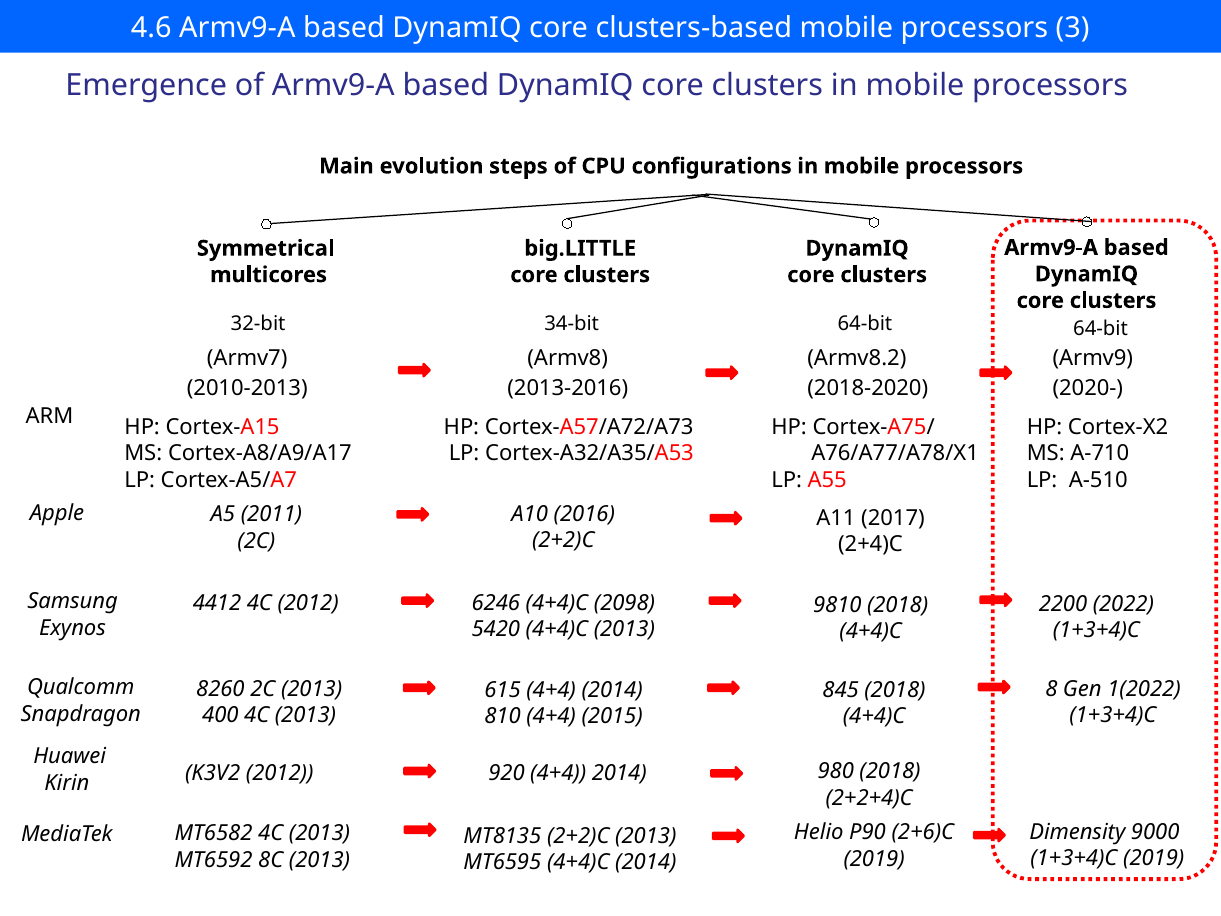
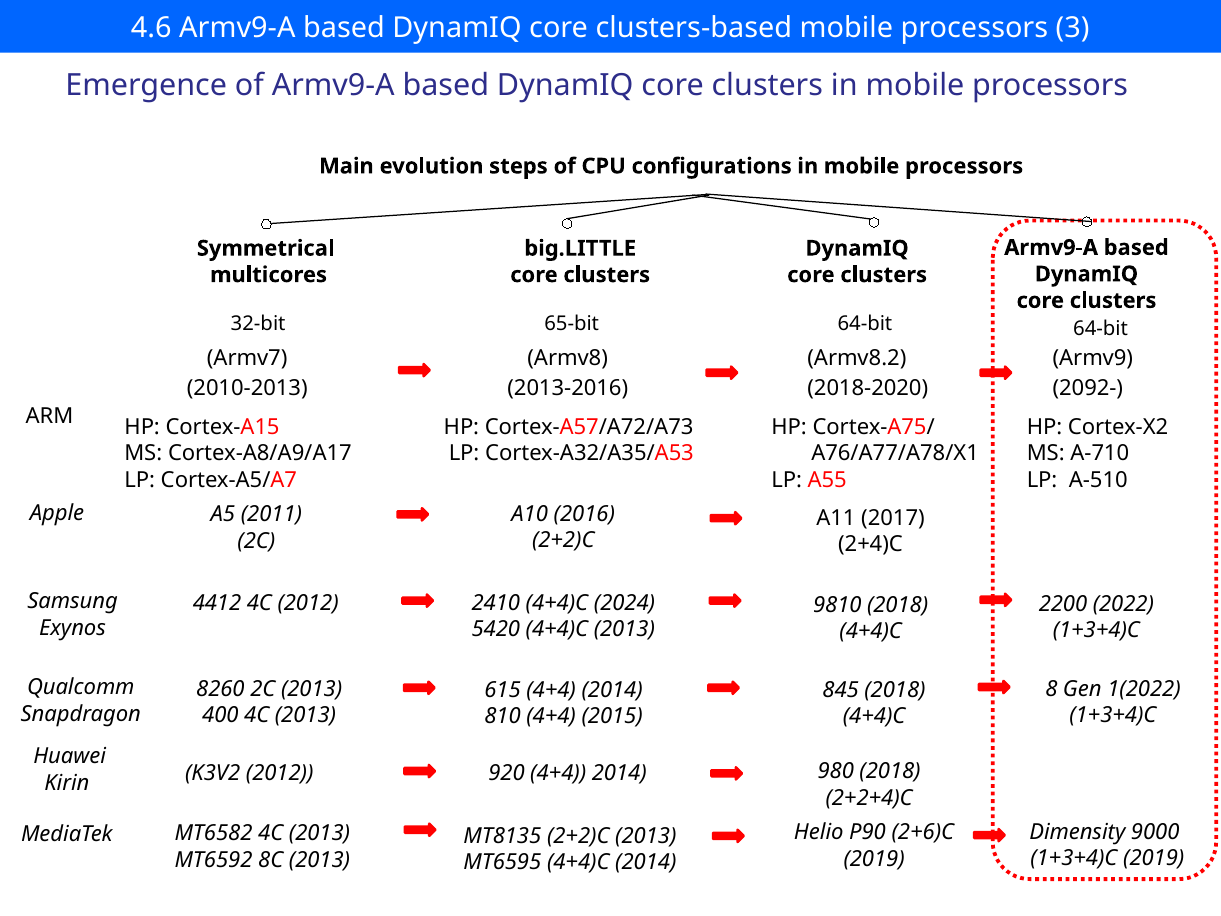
34-bit: 34-bit -> 65-bit (572, 324)
2020-: 2020- -> 2092- (1088, 388)
6246: 6246 -> 2410 (496, 603)
2098: 2098 -> 2024 (625, 603)
